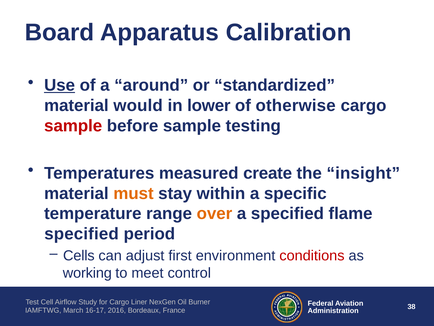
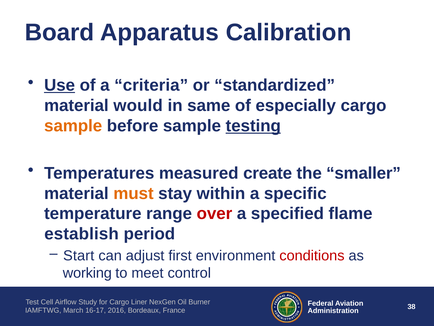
around: around -> criteria (151, 85)
lower: lower -> same (209, 105)
otherwise: otherwise -> especially (296, 105)
sample colour: red -> orange (73, 126)
testing underline: none -> present (253, 126)
insight: insight -> smaller (363, 173)
over colour: orange -> red (214, 213)
specified: specified -> establish (81, 234)
Cells: Cells -> Start (79, 255)
